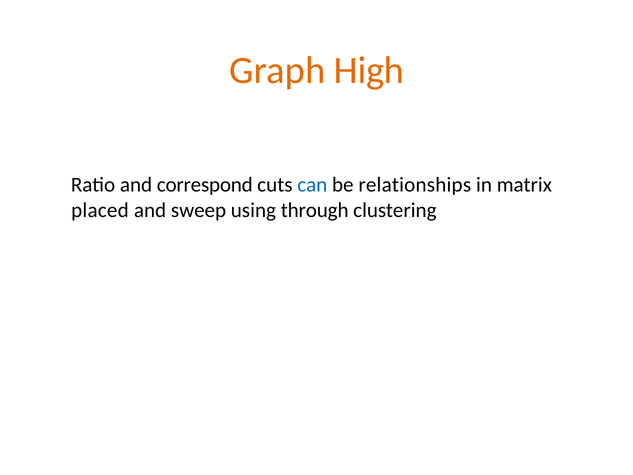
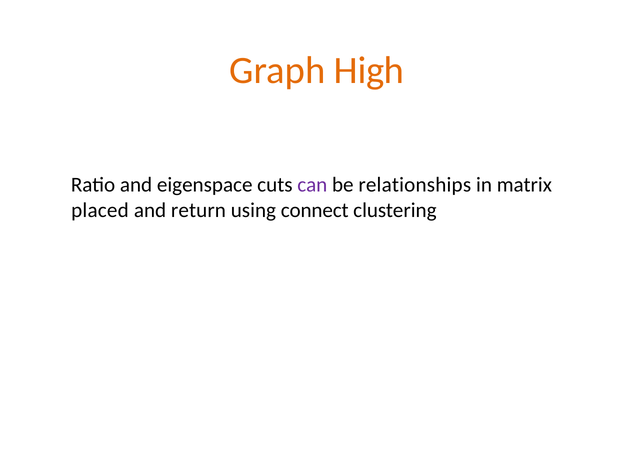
correspond: correspond -> eigenspace (205, 185)
can colour: blue -> purple (312, 185)
sweep: sweep -> return (198, 210)
through: through -> connect (315, 210)
